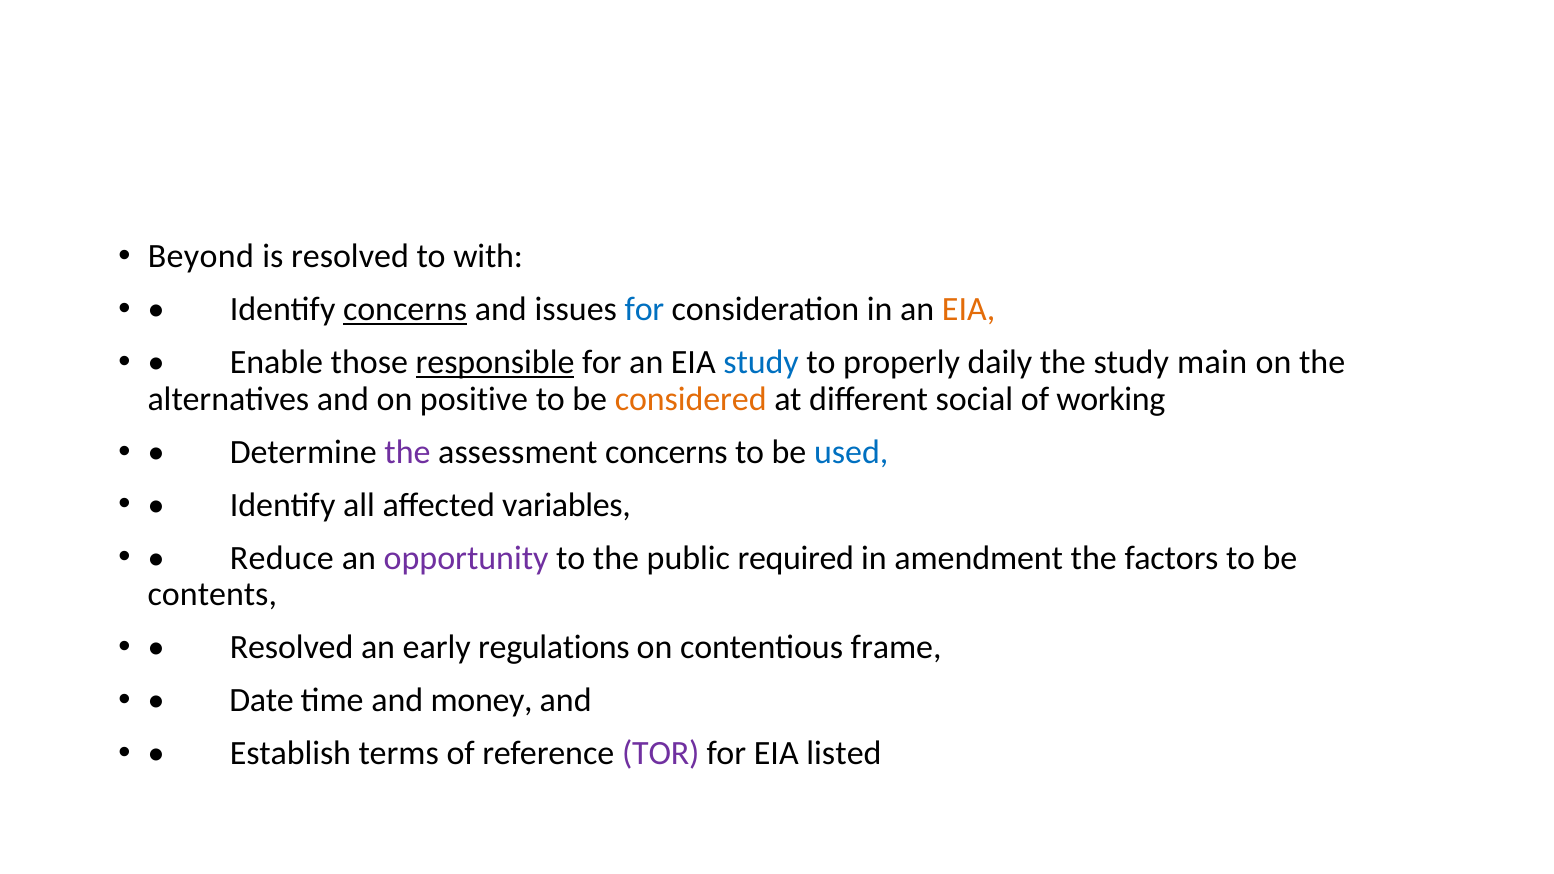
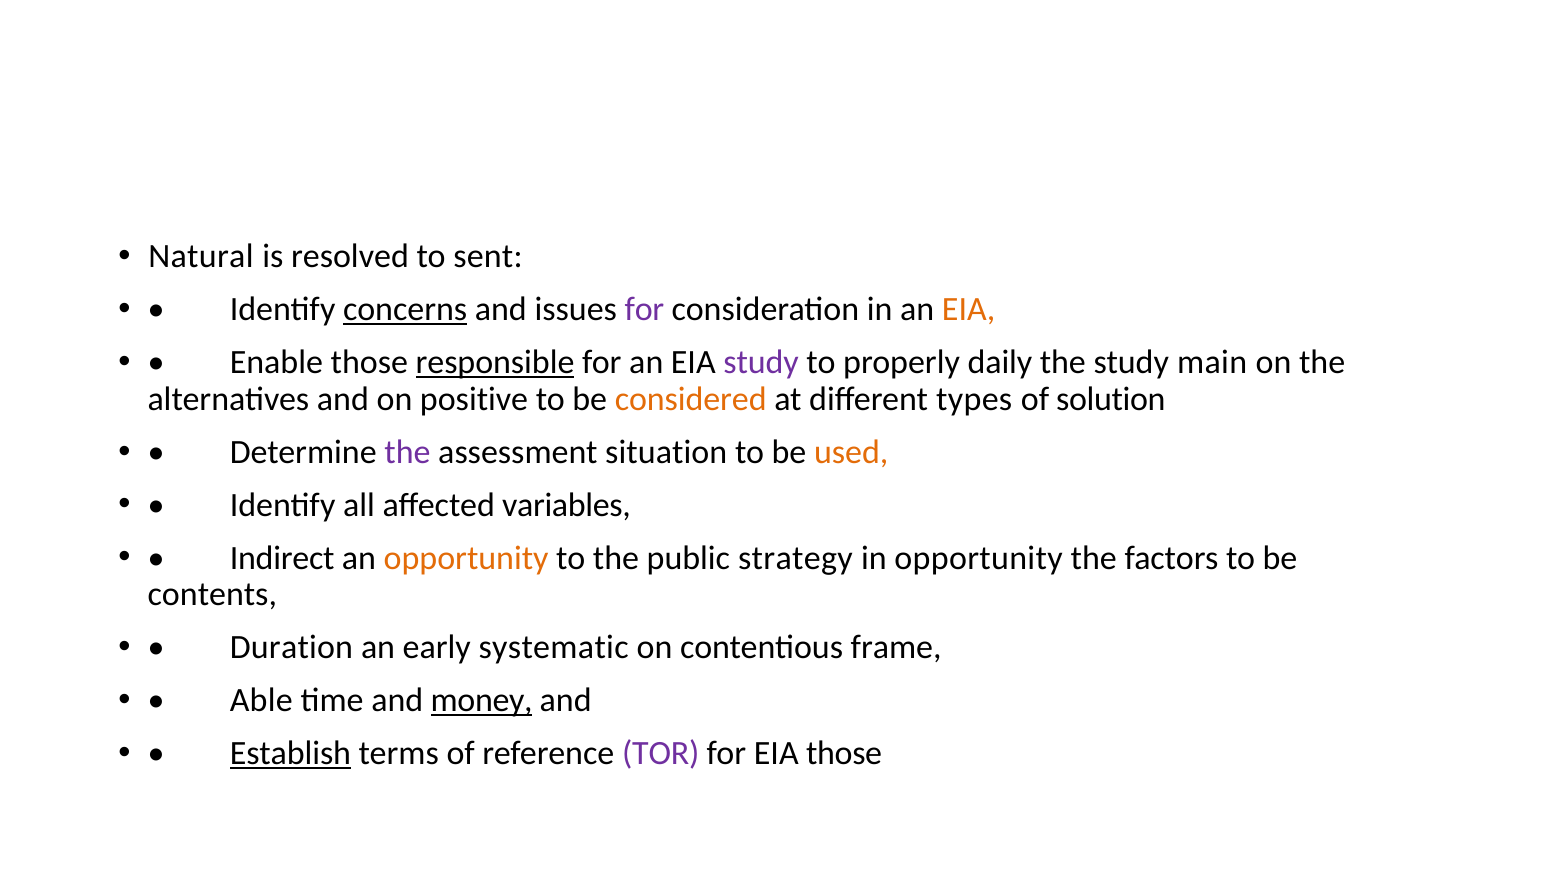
Beyond: Beyond -> Natural (201, 257)
with: with -> sent (488, 257)
for colour: blue -> purple (644, 310)
study colour: blue -> purple (761, 362)
social: social -> types (974, 399)
working: working -> solution (1111, 399)
assessment concerns: concerns -> situation (666, 452)
used colour: blue -> orange (851, 452)
Reduce: Reduce -> Indirect (282, 558)
opportunity colour: purple -> orange (466, 558)
required: required -> strategy (795, 558)
in amendment: amendment -> opportunity (979, 558)
Resolved: Resolved -> Duration (291, 648)
regulations: regulations -> systematic (554, 648)
Date: Date -> Able (261, 700)
money underline: none -> present (482, 700)
Establish underline: none -> present (290, 753)
EIA listed: listed -> those (844, 753)
